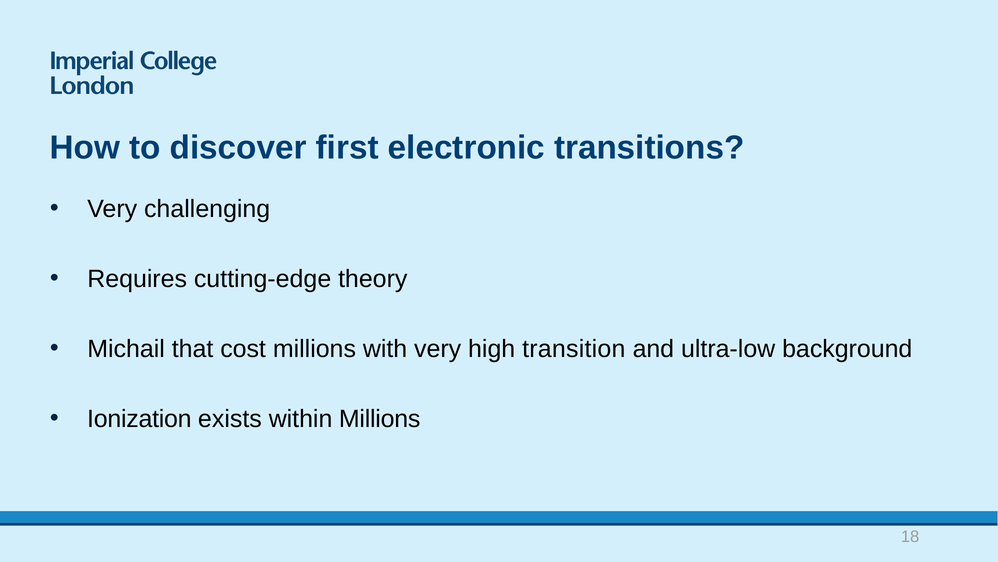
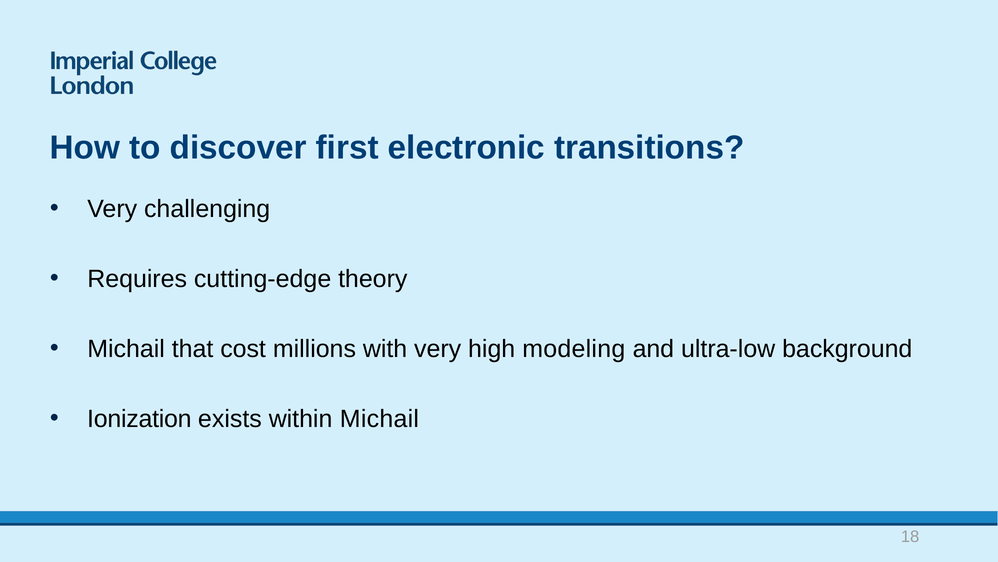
transition: transition -> modeling (574, 349)
within Millions: Millions -> Michail (379, 418)
